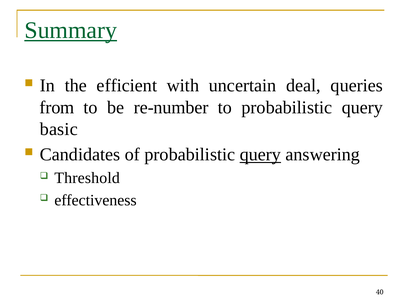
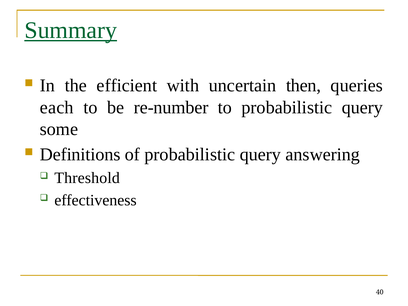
deal: deal -> then (304, 86)
from: from -> each (57, 107)
basic: basic -> some (59, 129)
Candidates: Candidates -> Definitions (80, 155)
query underline: present -> none (260, 155)
